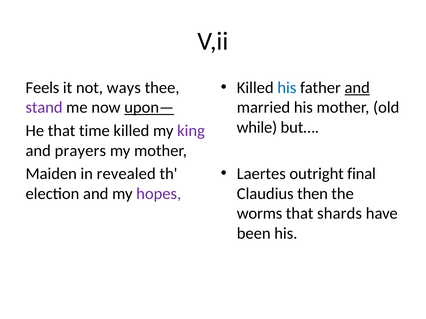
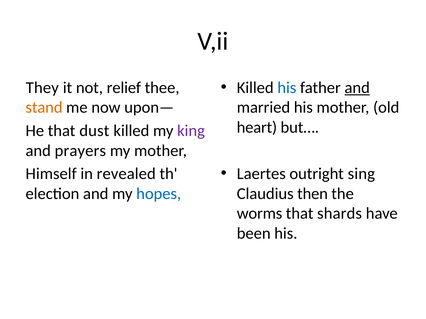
Feels: Feels -> They (42, 88)
ways: ways -> relief (124, 88)
stand colour: purple -> orange (44, 108)
upon— underline: present -> none (149, 108)
while: while -> heart (257, 128)
time: time -> dust (94, 131)
final: final -> sing (361, 174)
Maiden: Maiden -> Himself (51, 174)
hopes colour: purple -> blue (159, 194)
